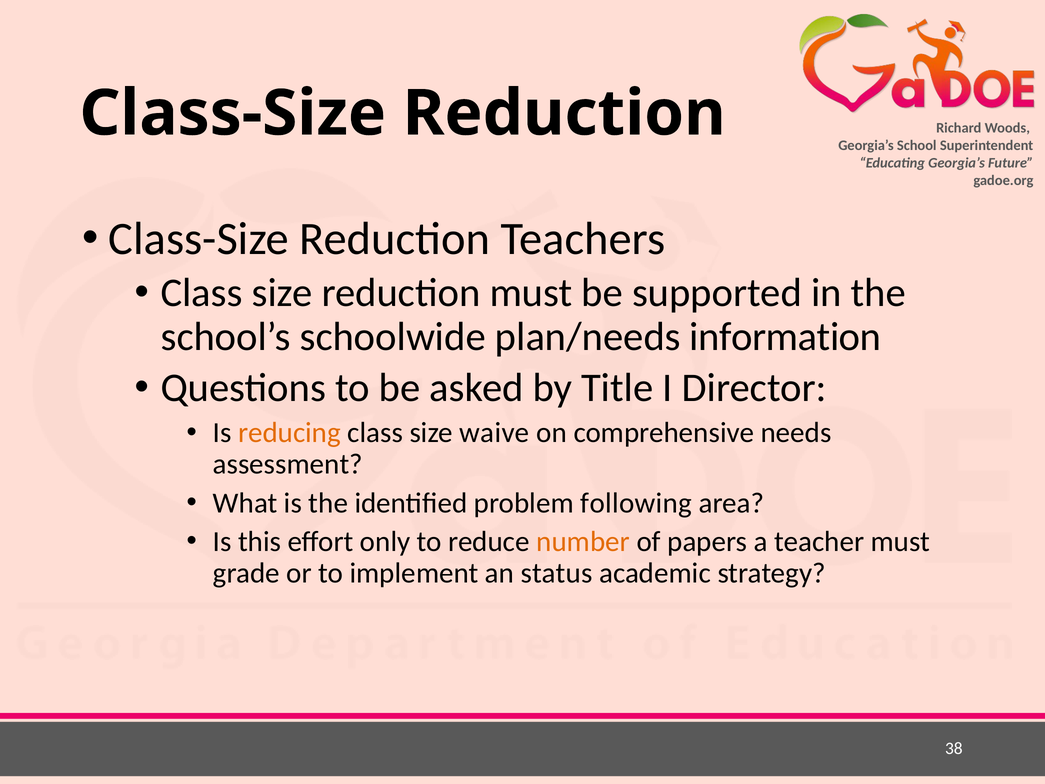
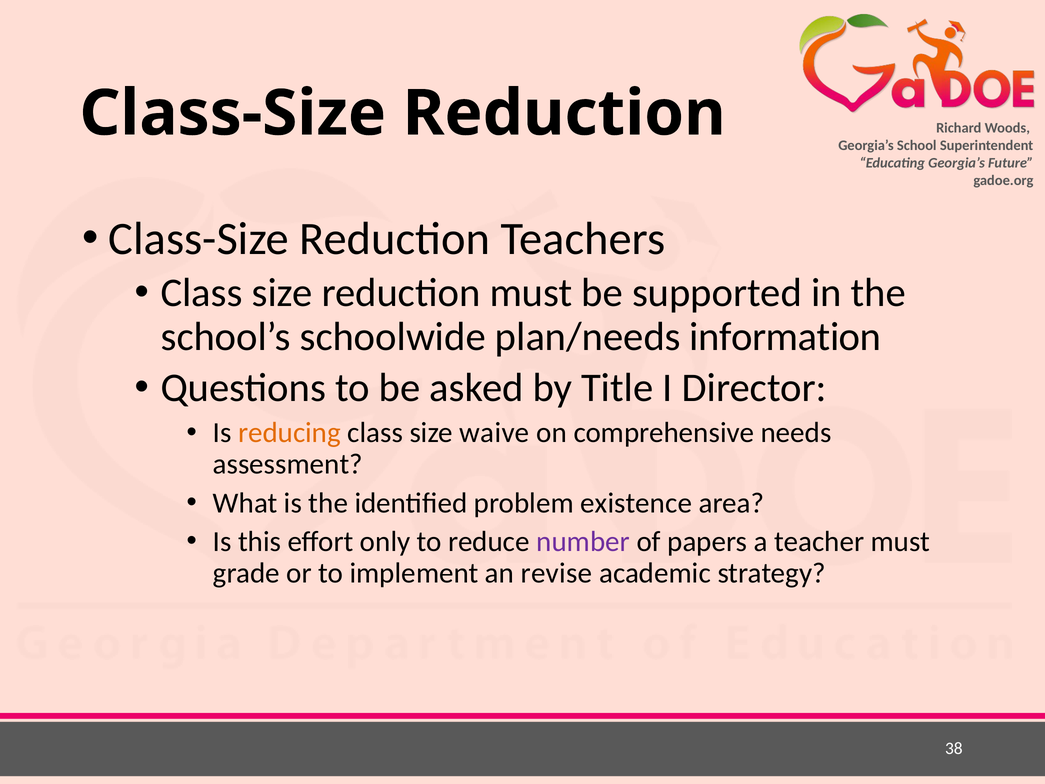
following: following -> existence (636, 503)
number colour: orange -> purple (583, 541)
status: status -> revise (556, 573)
